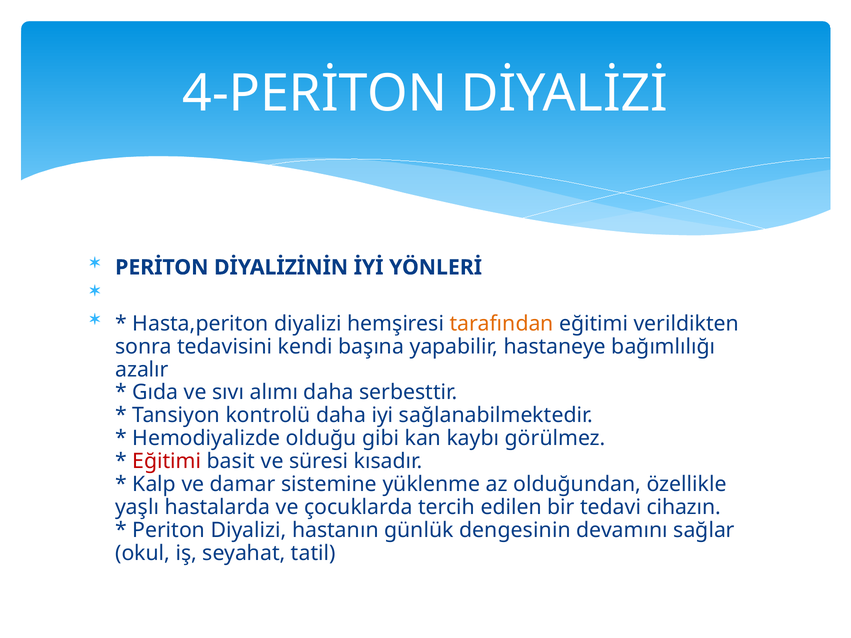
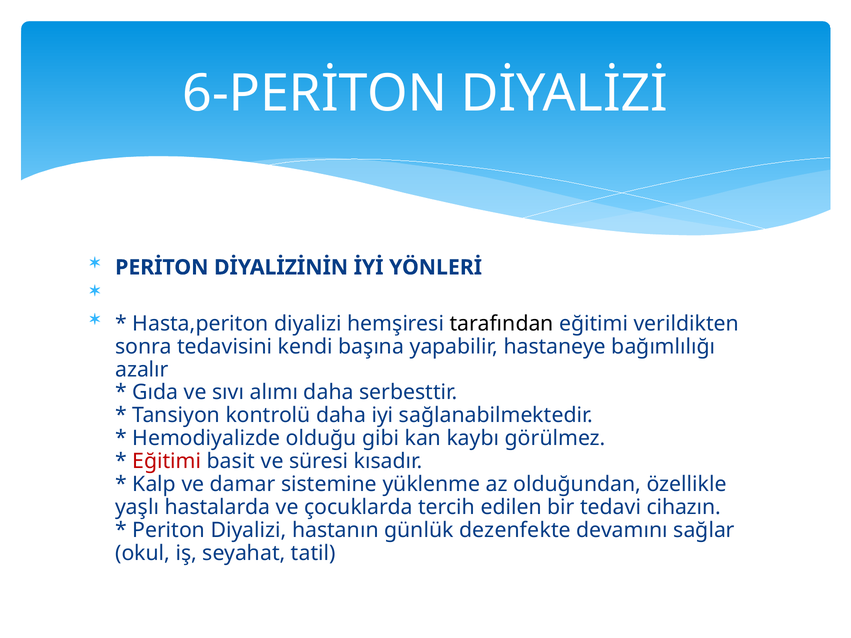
4-PERİTON: 4-PERİTON -> 6-PERİTON (315, 93)
tarafından colour: orange -> black (502, 324)
dengesinin: dengesinin -> dezenfekte (515, 531)
